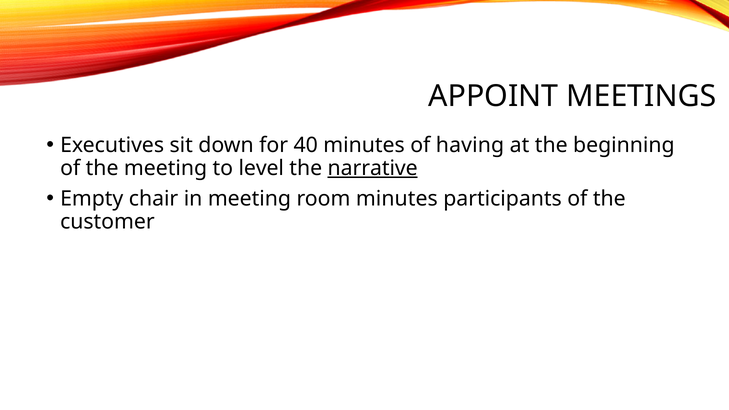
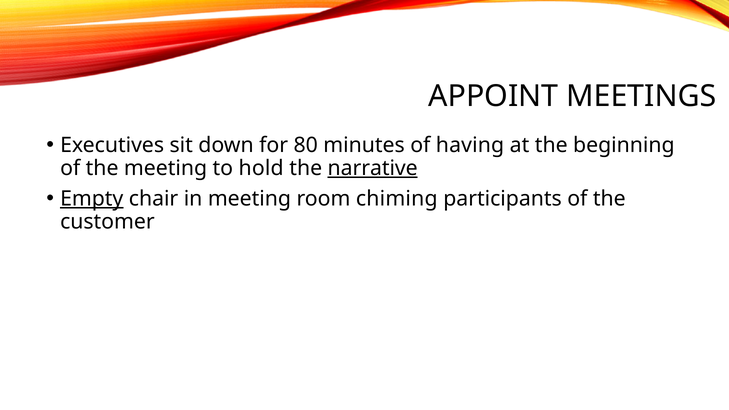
40: 40 -> 80 (306, 145)
level: level -> hold (261, 168)
Empty underline: none -> present (92, 199)
room minutes: minutes -> chiming (397, 199)
